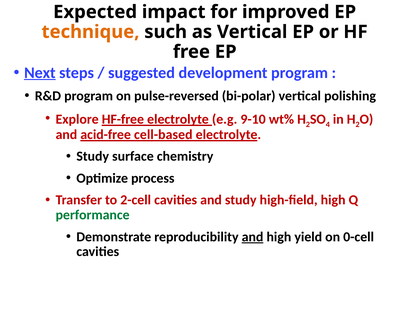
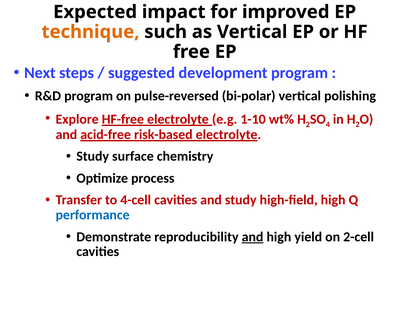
Next underline: present -> none (40, 73)
9-10: 9-10 -> 1-10 (253, 119)
cell-based: cell-based -> risk-based (163, 135)
2-cell: 2-cell -> 4-cell (136, 200)
performance colour: green -> blue (93, 215)
0-cell: 0-cell -> 2-cell (359, 237)
